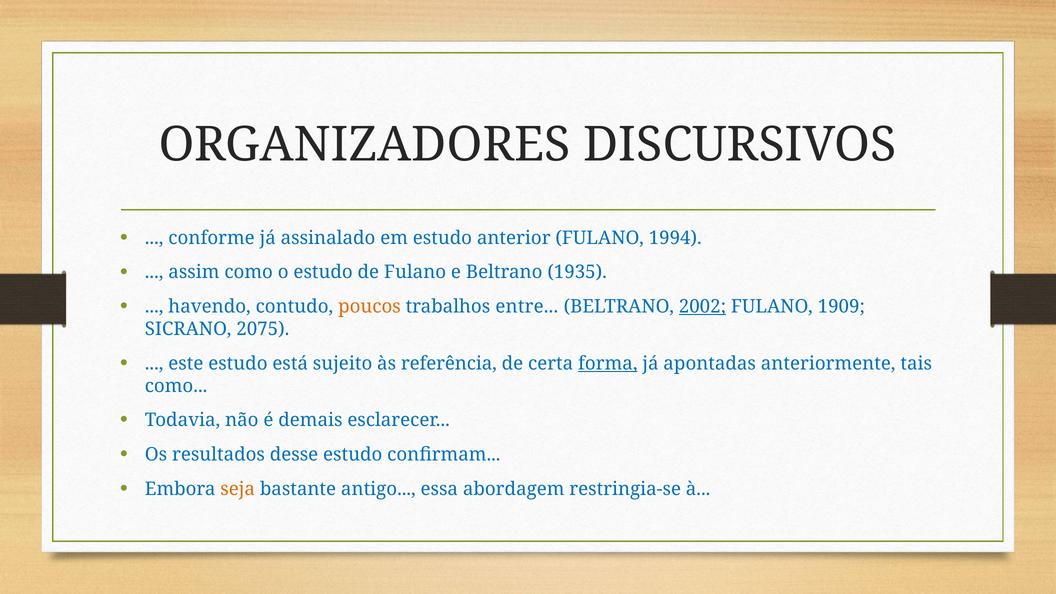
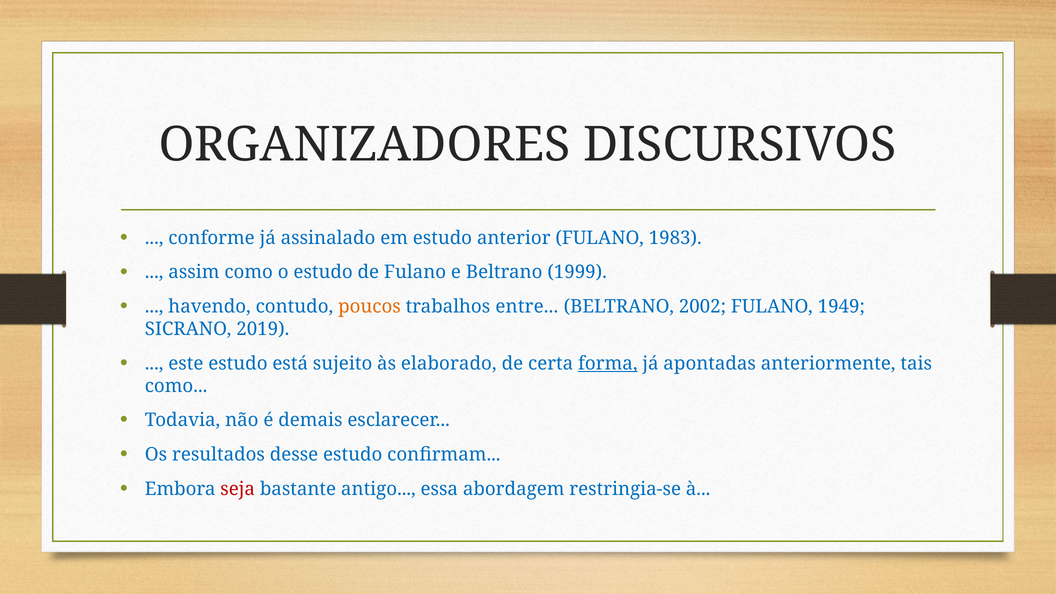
1994: 1994 -> 1983 (675, 238)
1935: 1935 -> 1999 (577, 272)
2002 underline: present -> none (702, 307)
1909: 1909 -> 1949 (841, 307)
2075: 2075 -> 2019 (263, 329)
referência: referência -> elaborado (449, 363)
seja colour: orange -> red (238, 489)
